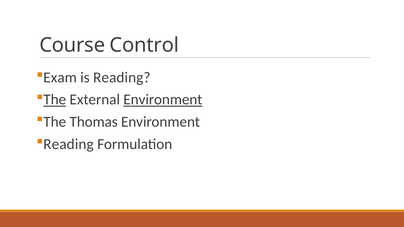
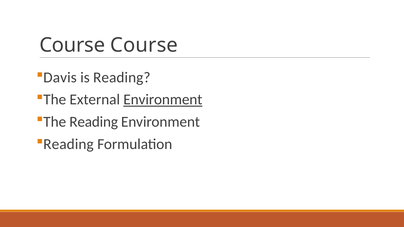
Course Control: Control -> Course (144, 45)
Exam: Exam -> Davis (60, 77)
The underline: present -> none (55, 100)
The Thomas: Thomas -> Reading (94, 122)
